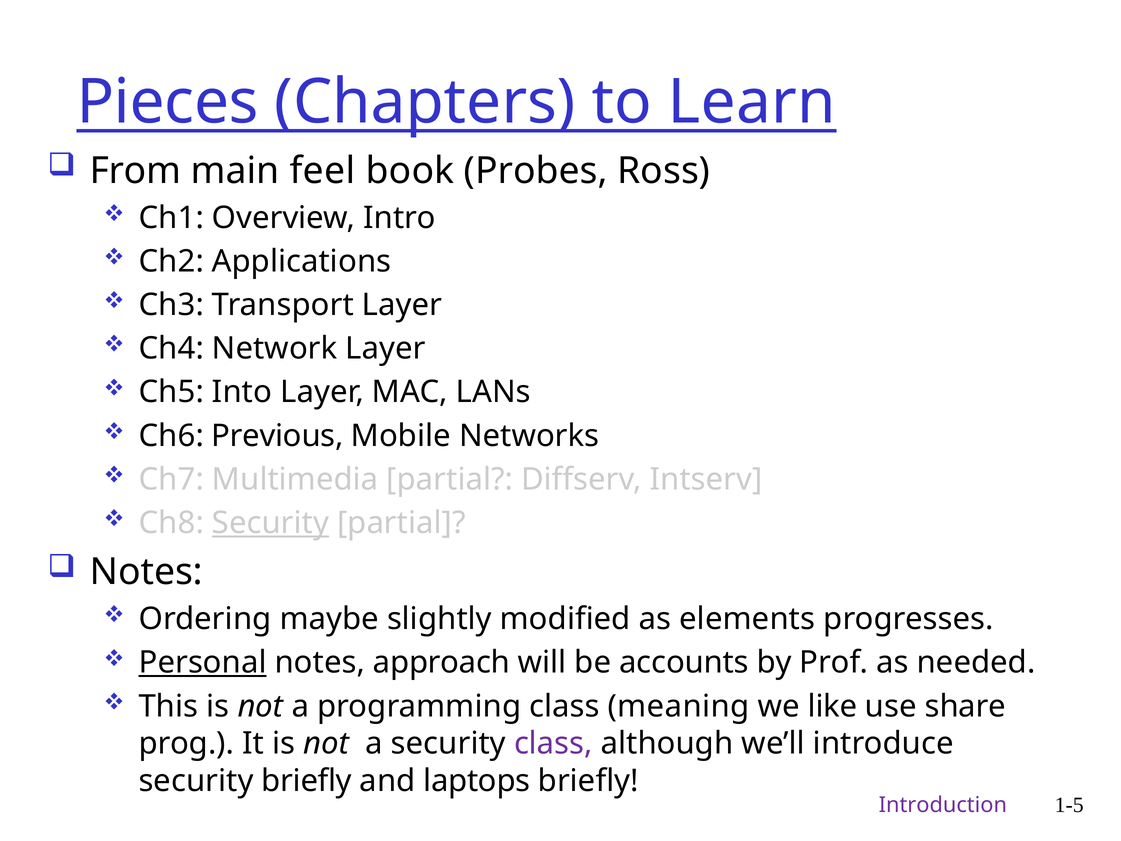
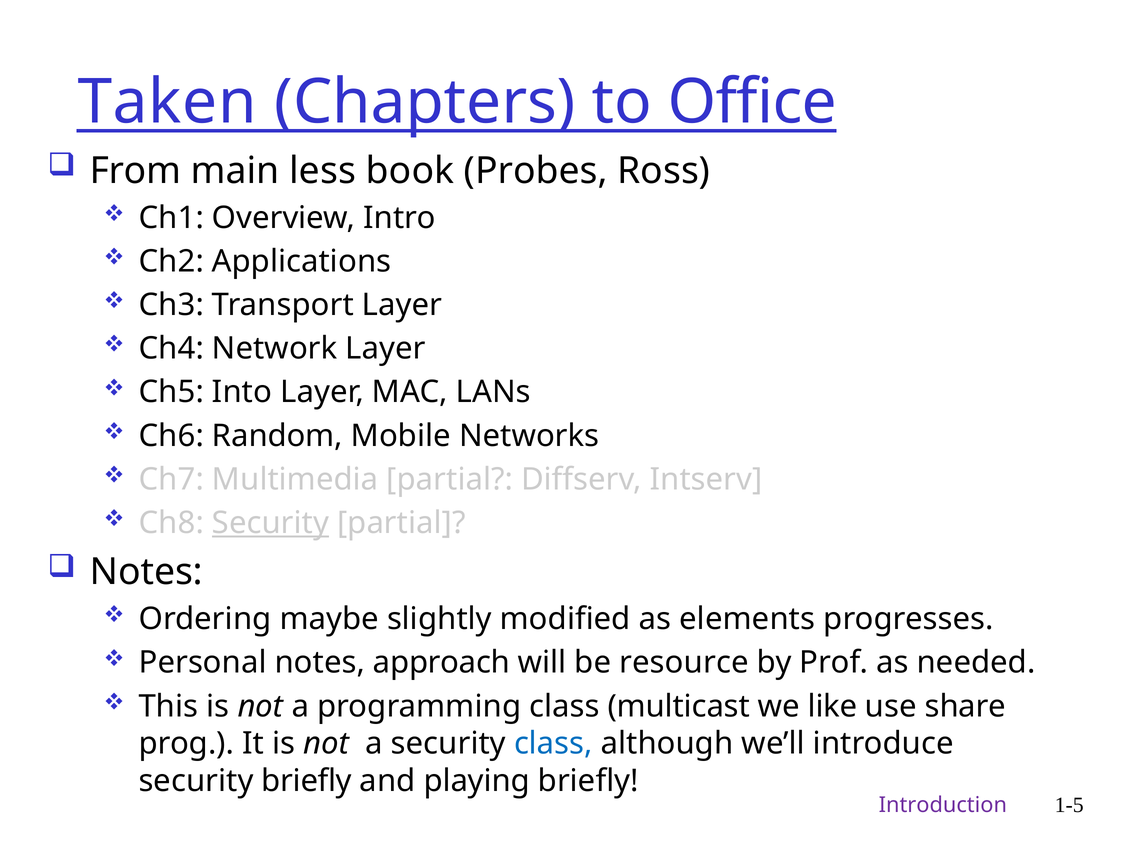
Pieces: Pieces -> Taken (167, 102)
Learn: Learn -> Office (752, 102)
feel: feel -> less (323, 171)
Previous: Previous -> Random (277, 436)
Personal underline: present -> none (203, 662)
accounts: accounts -> resource (684, 662)
meaning: meaning -> multicast (679, 706)
class colour: purple -> blue (553, 743)
laptops: laptops -> playing (477, 781)
